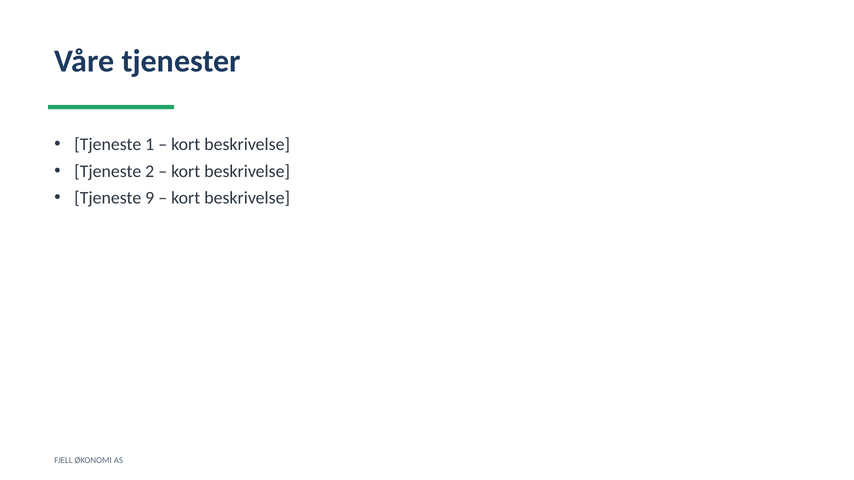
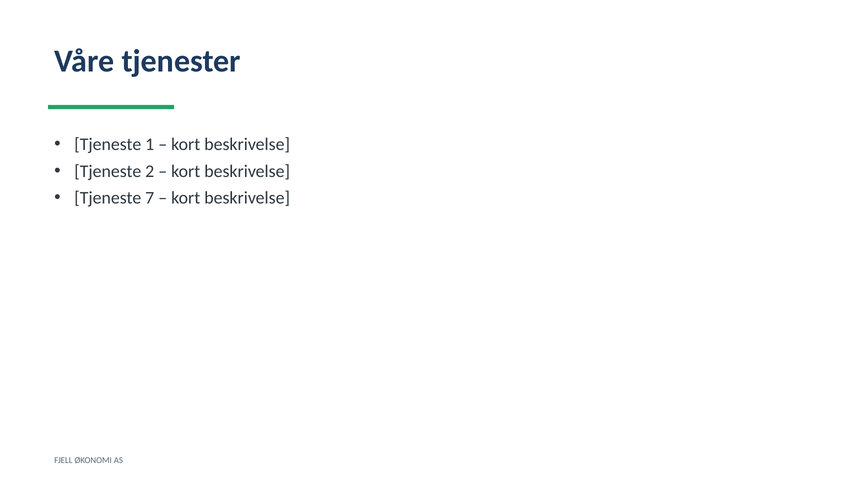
9: 9 -> 7 (150, 198)
